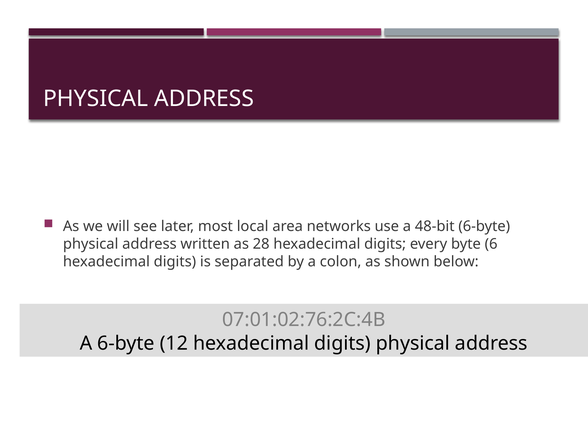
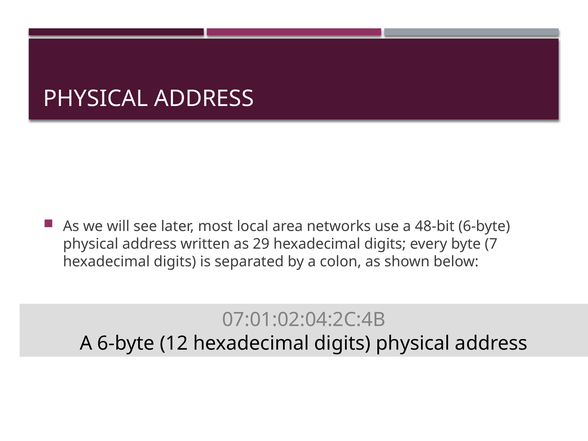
28: 28 -> 29 (261, 244)
6: 6 -> 7 (491, 244)
07:01:02:76:2C:4B: 07:01:02:76:2C:4B -> 07:01:02:04:2C:4B (304, 320)
